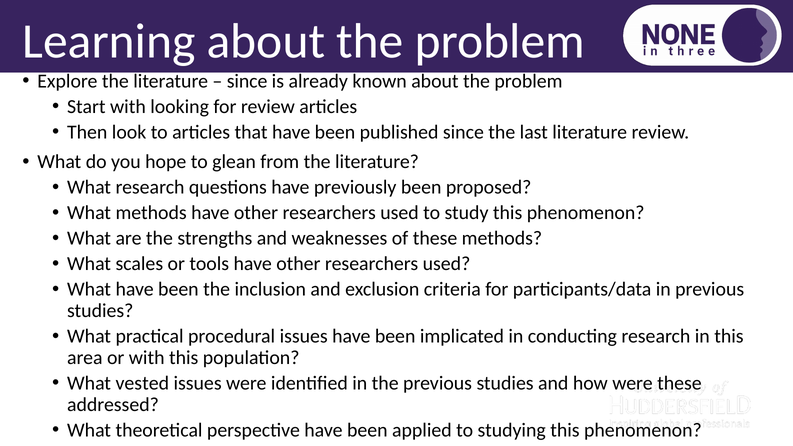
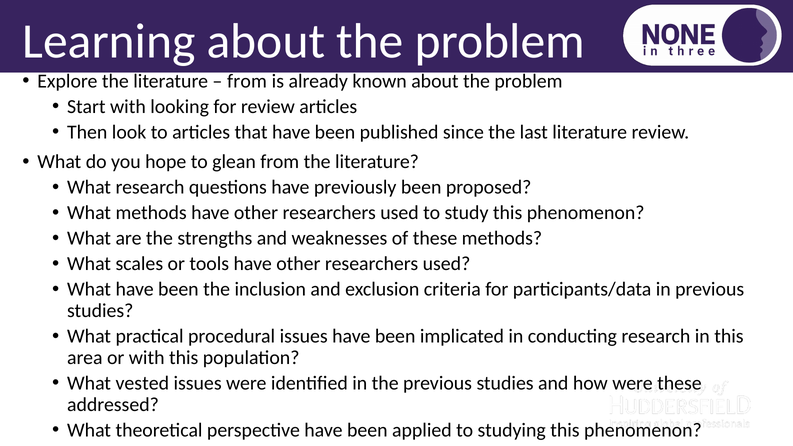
since: since -> from (247, 81)
